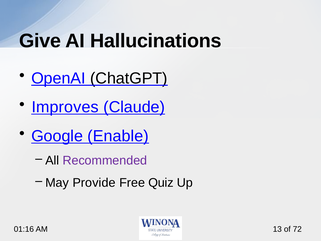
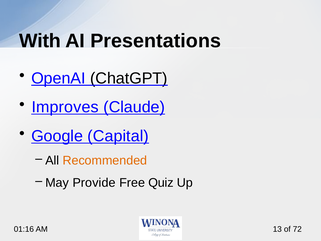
Give: Give -> With (40, 41)
Hallucinations: Hallucinations -> Presentations (156, 41)
Enable: Enable -> Capital (118, 136)
Recommended colour: purple -> orange (105, 160)
